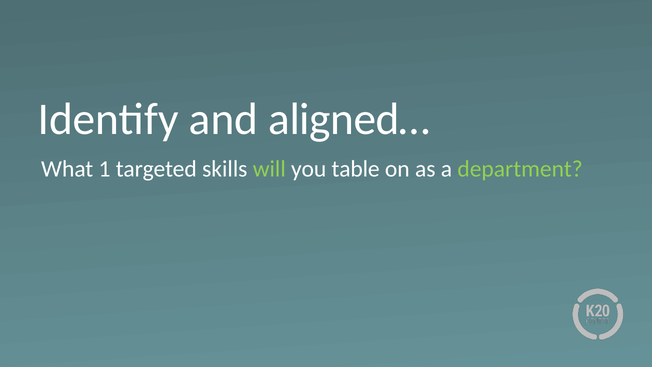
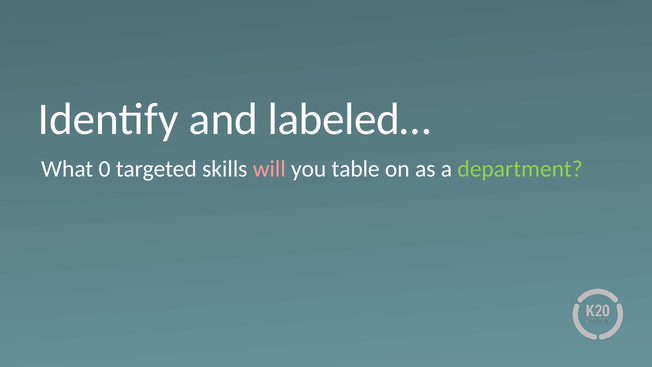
aligned…: aligned… -> labeled… (349, 119)
1: 1 -> 0 (105, 169)
will colour: light green -> pink (269, 169)
